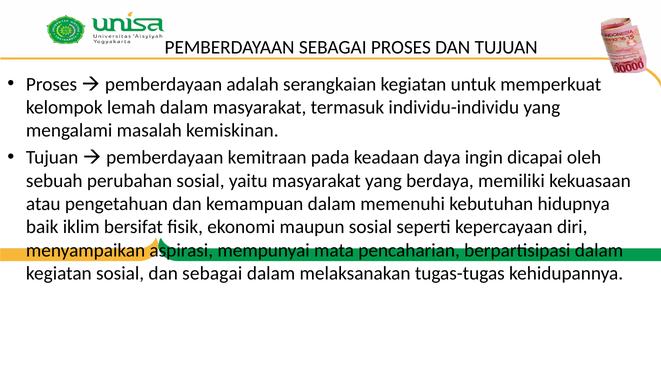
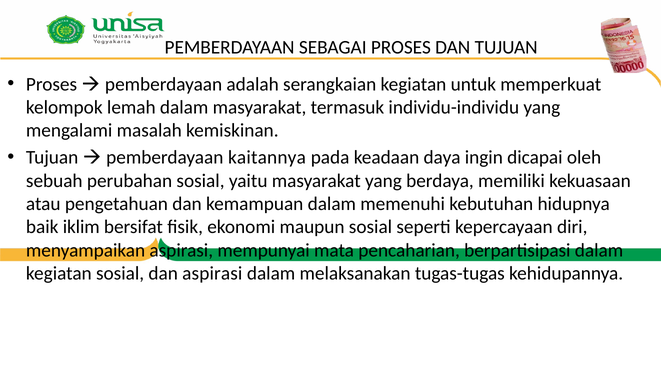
kemitraan: kemitraan -> kaitannya (267, 157)
dan sebagai: sebagai -> aspirasi (212, 273)
